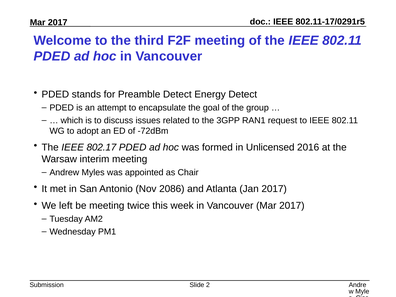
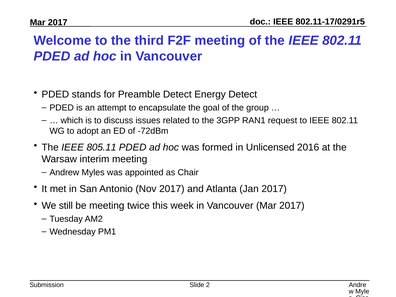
802.17: 802.17 -> 805.11 (101, 147)
Nov 2086: 2086 -> 2017 (172, 189)
left: left -> still (66, 206)
